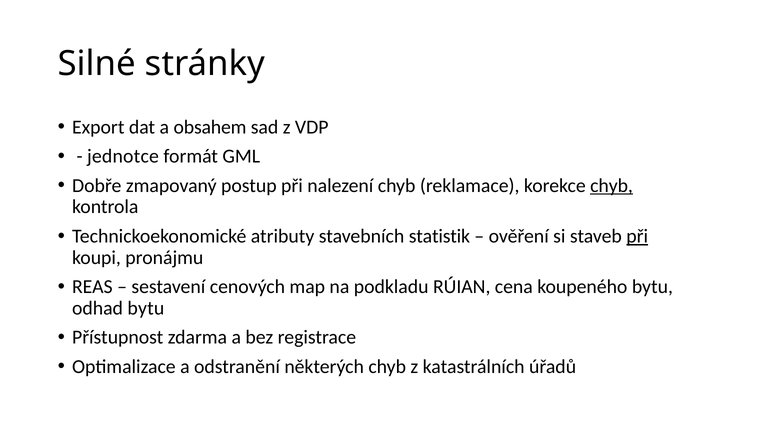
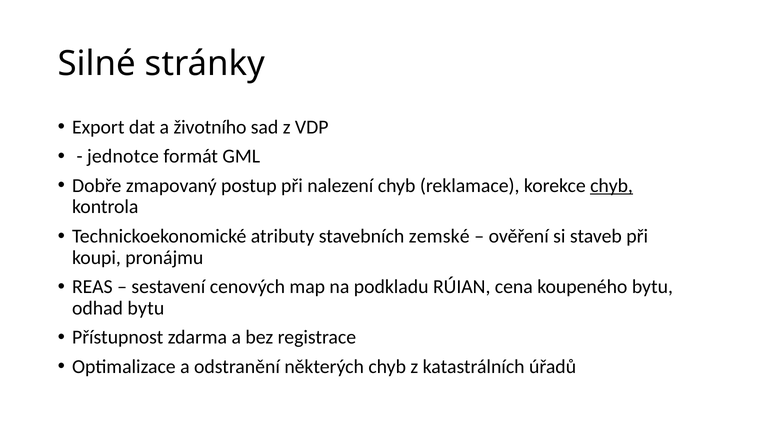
obsahem: obsahem -> životního (210, 127)
statistik: statistik -> zemské (439, 236)
při underline: present -> none (637, 236)
